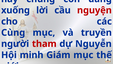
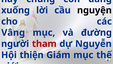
nguyện colour: red -> black (94, 10)
Cùng: Cùng -> Vâng (13, 32)
truyền: truyền -> đường (96, 32)
minh: minh -> thiện (32, 55)
